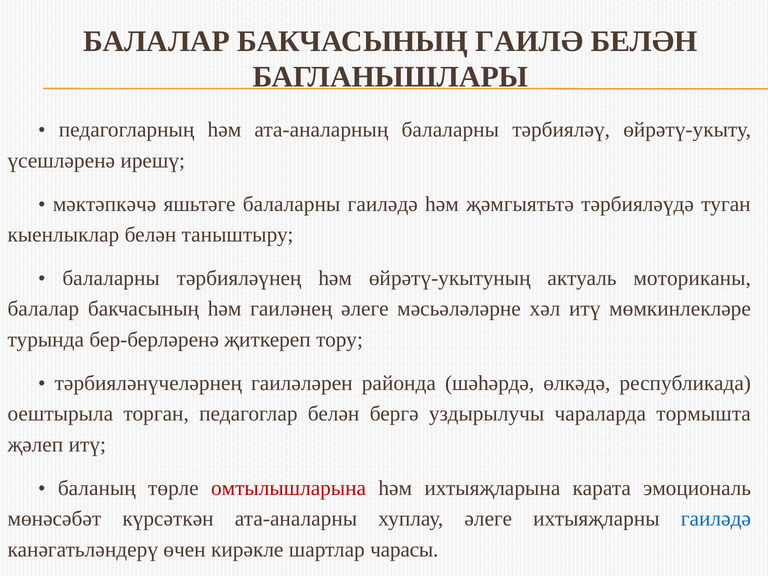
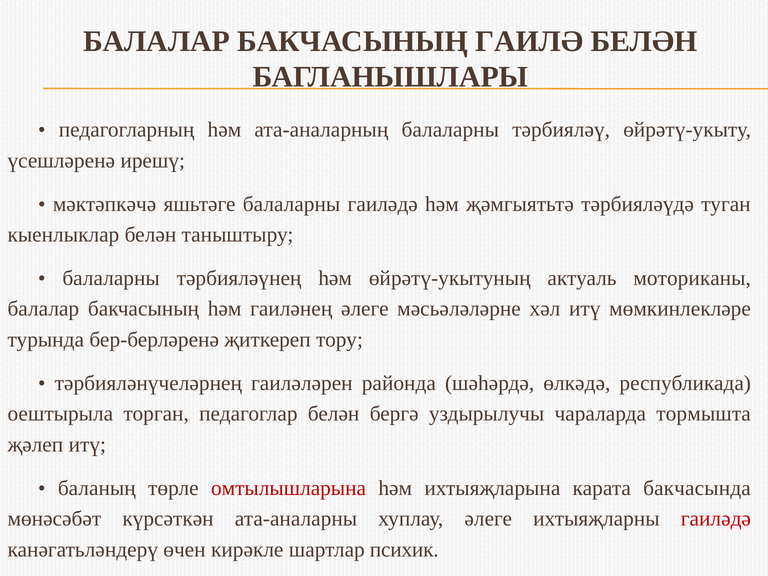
эмоциональ: эмоциональ -> бакчасында (697, 488)
гаиләдә colour: blue -> red (716, 519)
чарасы: чарасы -> психик (404, 550)
